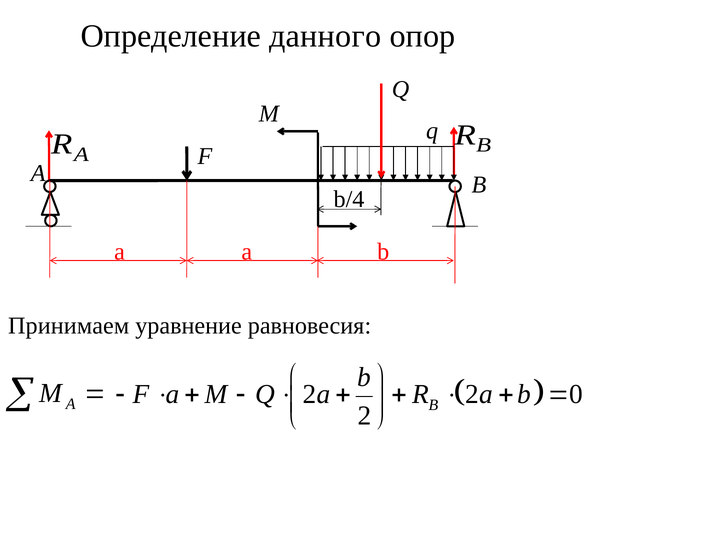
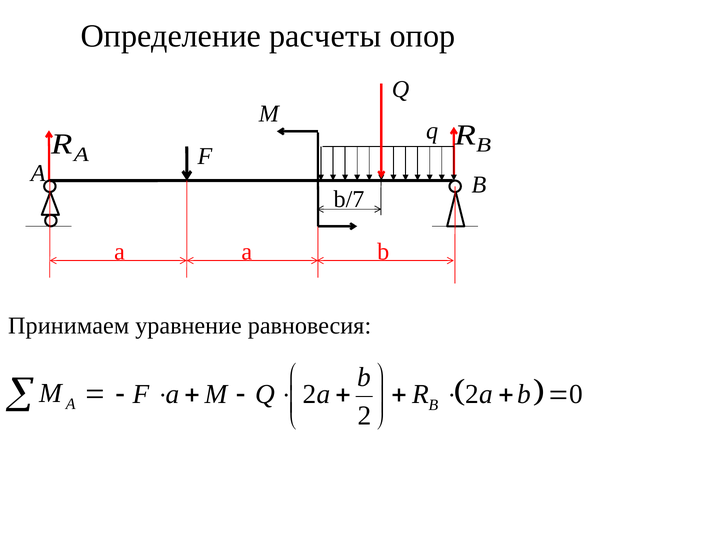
данного: данного -> расчеты (325, 36)
b/4: b/4 -> b/7 (349, 199)
